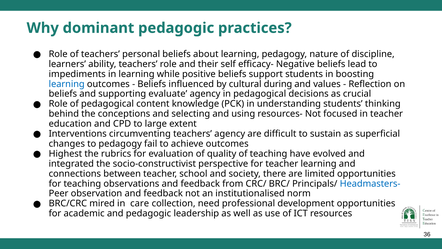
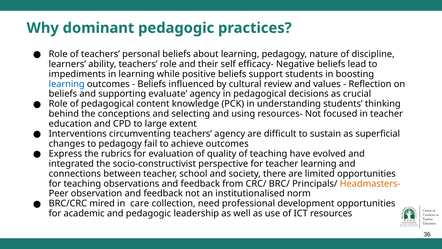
during: during -> review (278, 84)
Highest: Highest -> Express (65, 154)
Headmasters- colour: blue -> orange (370, 183)
